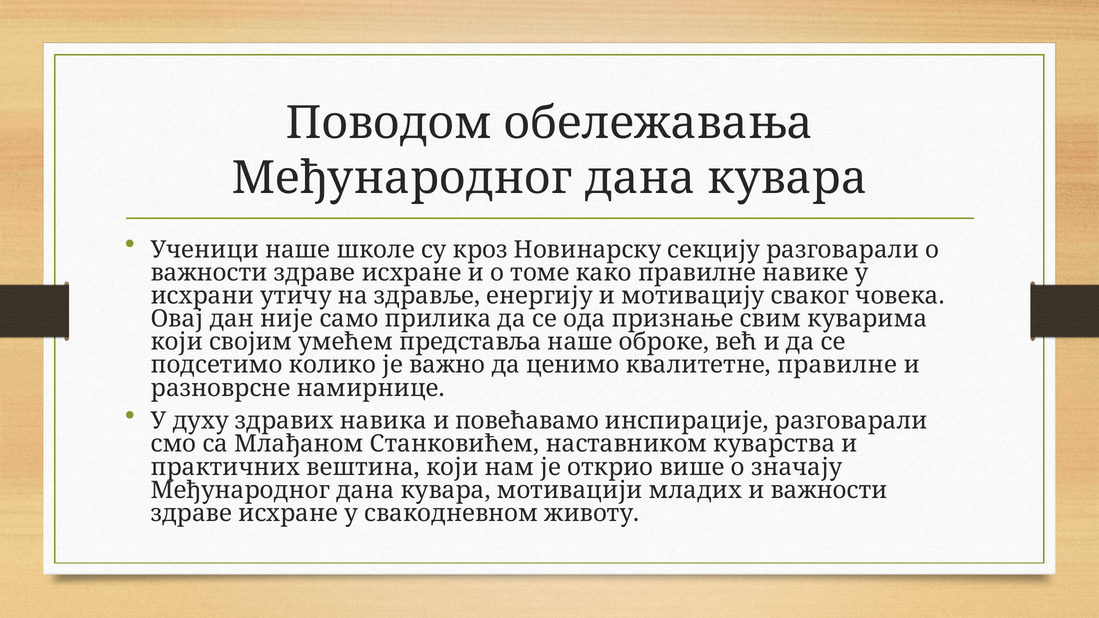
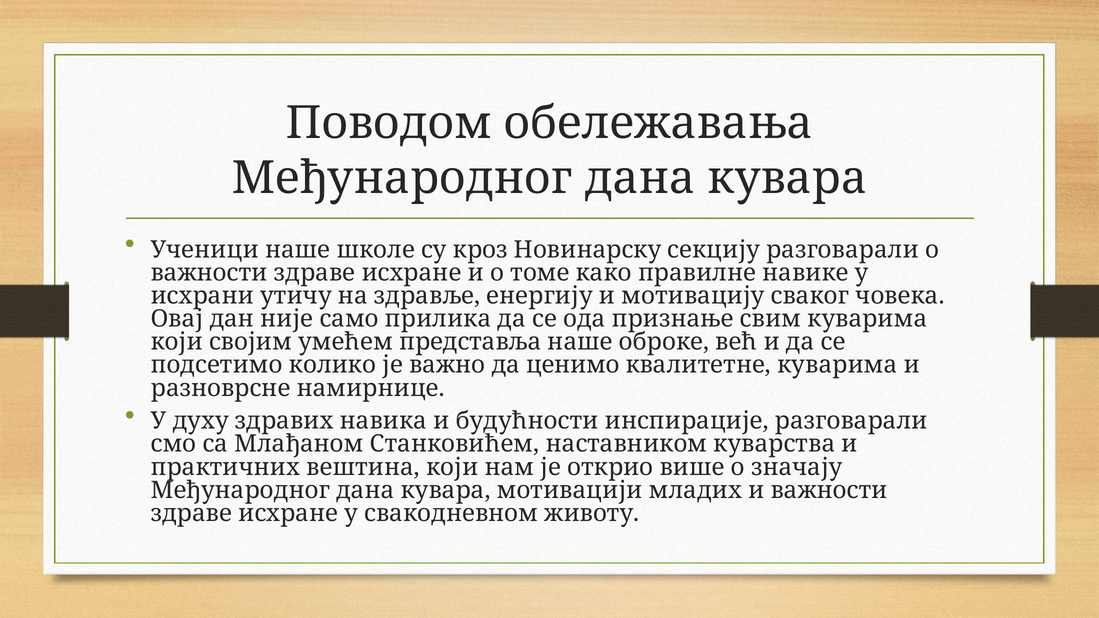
квалитетне правилне: правилне -> куварима (837, 365)
повећавамо: повећавамо -> будућности (527, 421)
